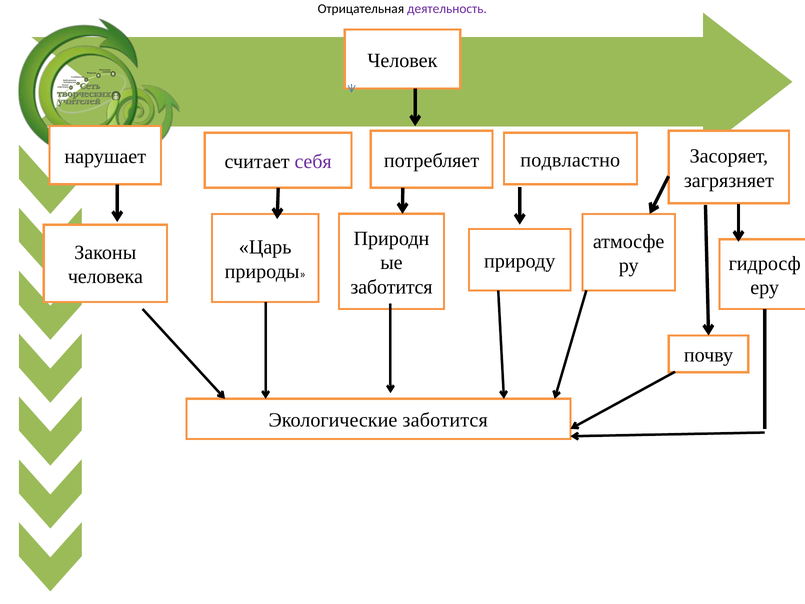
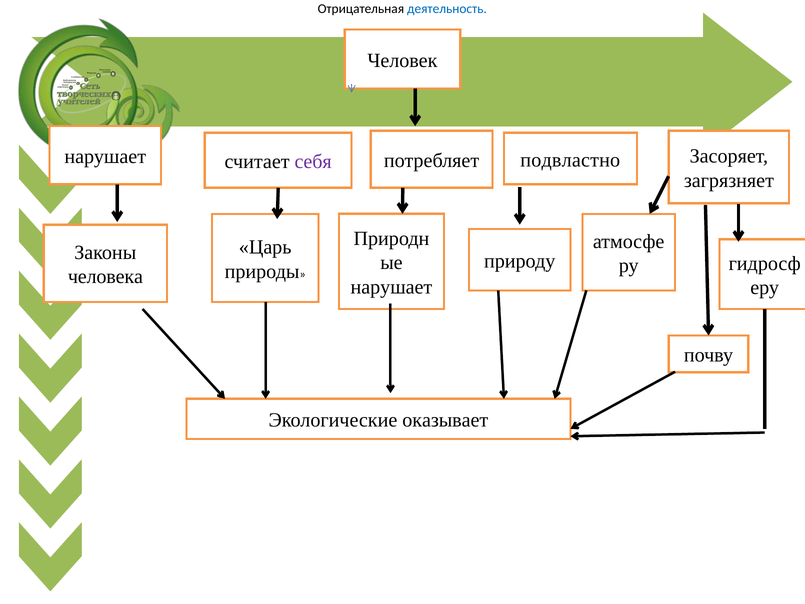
деятельность colour: purple -> blue (447, 9)
заботится: заботится -> нарушает (391, 287)
Экологические заботится: заботится -> оказывает (445, 420)
